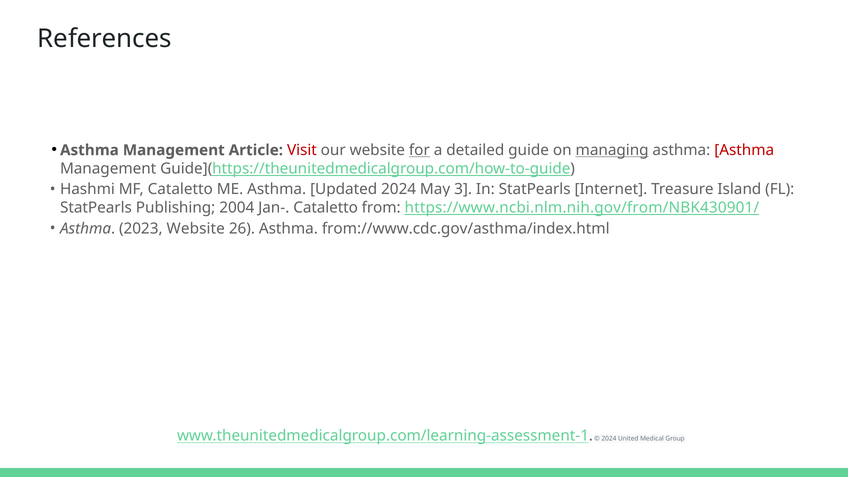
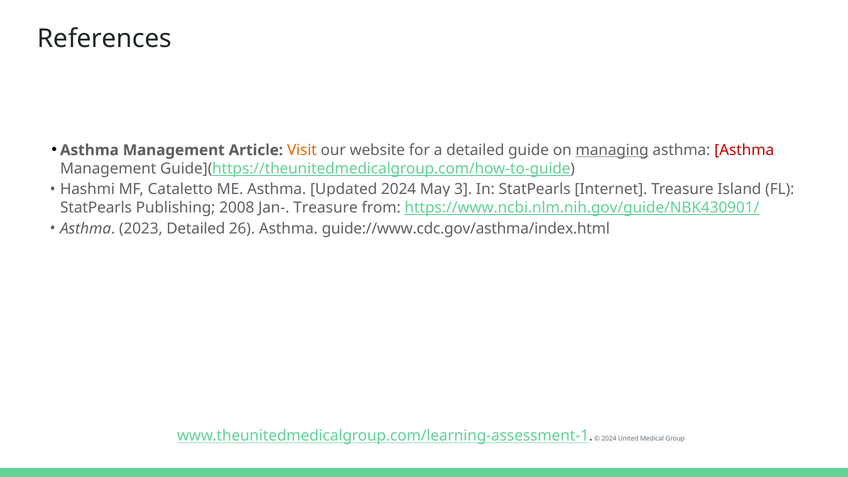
Visit colour: red -> orange (302, 150)
for underline: present -> none (419, 150)
2004: 2004 -> 2008 (237, 208)
Jan- Cataletto: Cataletto -> Treasure (326, 208)
https://www.ncbi.nlm.nih.gov/from/NBK430901/: https://www.ncbi.nlm.nih.gov/from/NBK430901/ -> https://www.ncbi.nlm.nih.gov/guide/NBK430901/ (582, 208)
2023 Website: Website -> Detailed (196, 229)
from://www.cdc.gov/asthma/index.html: from://www.cdc.gov/asthma/index.html -> guide://www.cdc.gov/asthma/index.html (466, 229)
